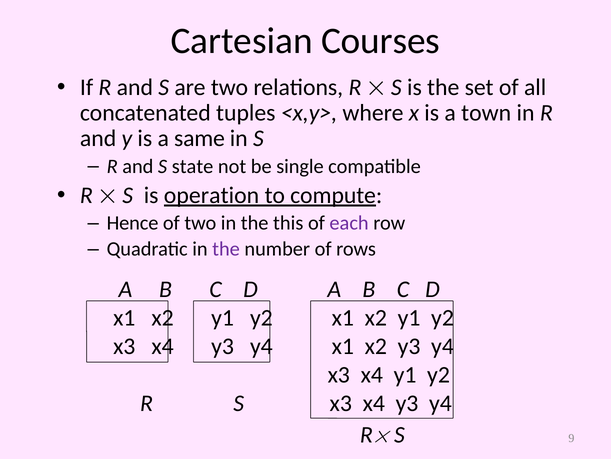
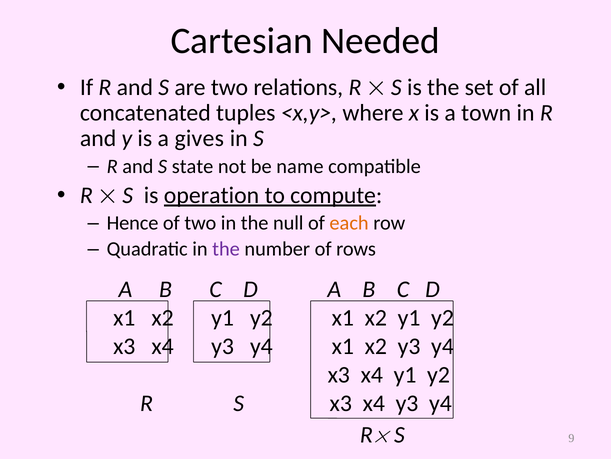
Courses: Courses -> Needed (381, 41)
same: same -> gives (199, 138)
single: single -> name (300, 166)
this: this -> null (288, 223)
each colour: purple -> orange (349, 223)
